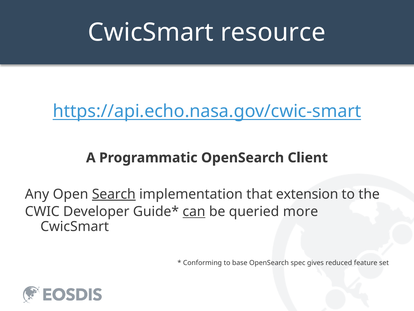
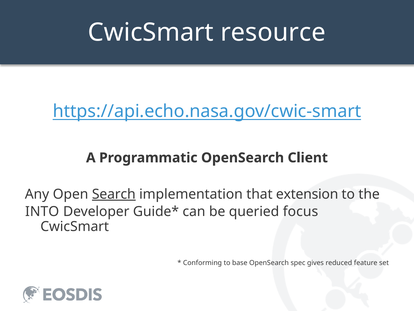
CWIC: CWIC -> INTO (42, 211)
can underline: present -> none (194, 211)
more: more -> focus (301, 211)
